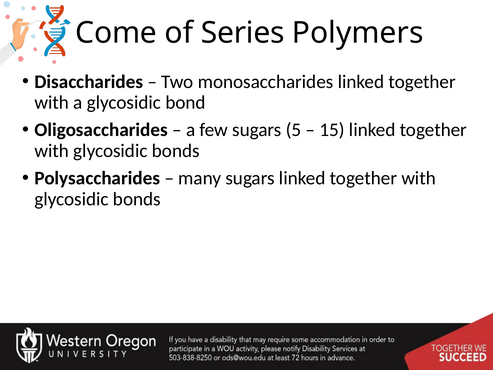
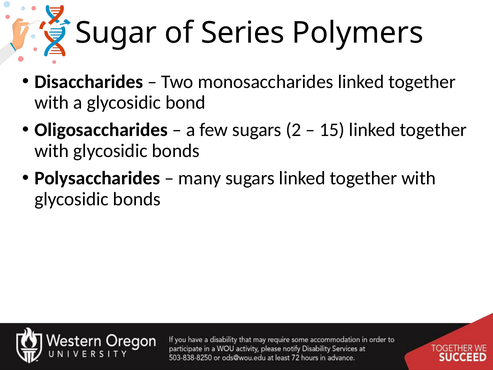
Come: Come -> Sugar (116, 33)
5: 5 -> 2 (294, 130)
